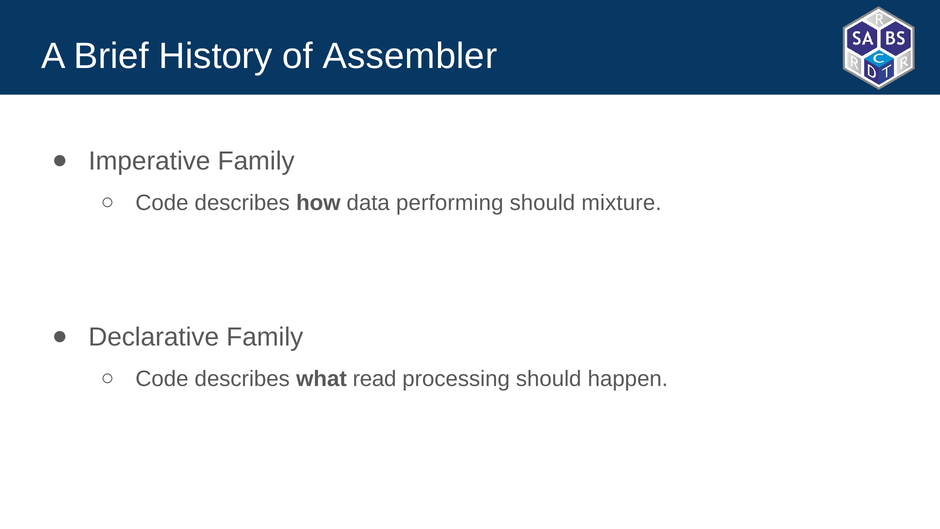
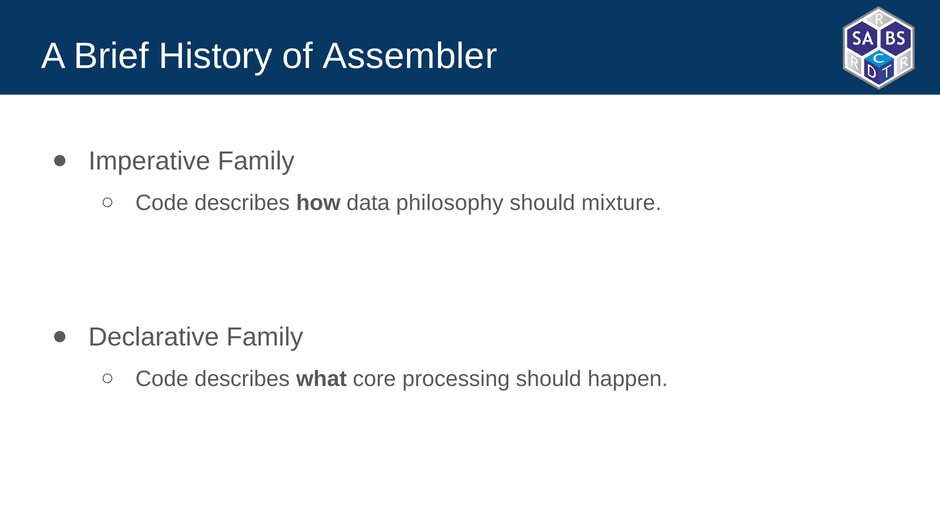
performing: performing -> philosophy (450, 203)
read: read -> core (374, 379)
